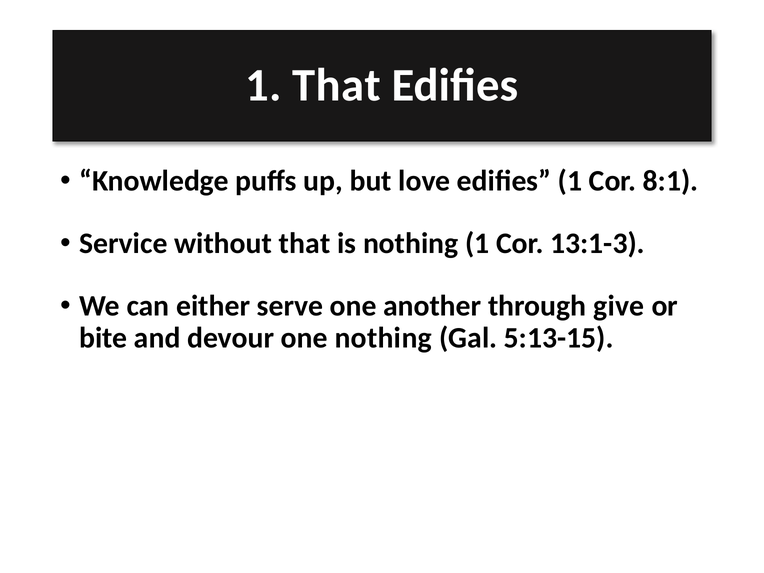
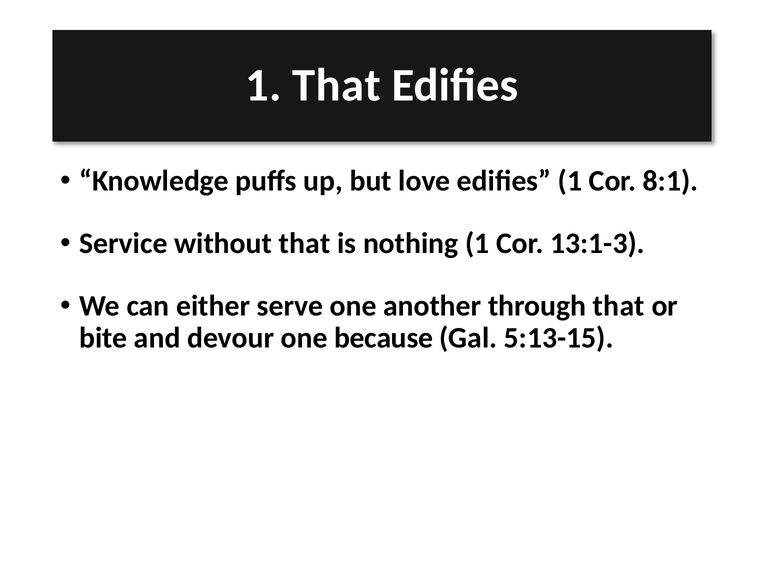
through give: give -> that (619, 306)
one nothing: nothing -> because (384, 338)
